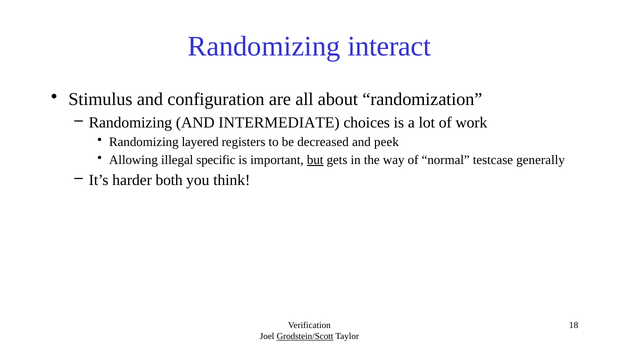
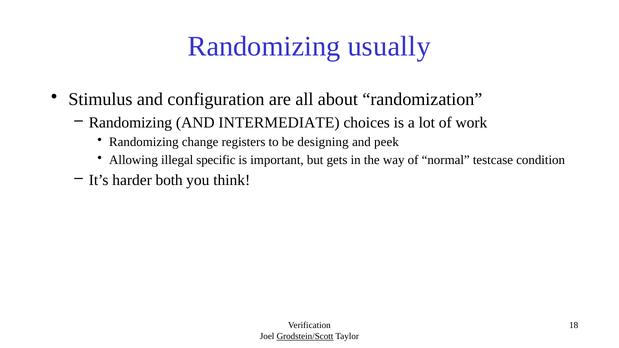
interact: interact -> usually (389, 46)
layered: layered -> change (200, 142)
decreased: decreased -> designing (323, 142)
but underline: present -> none (315, 160)
generally: generally -> condition (541, 160)
